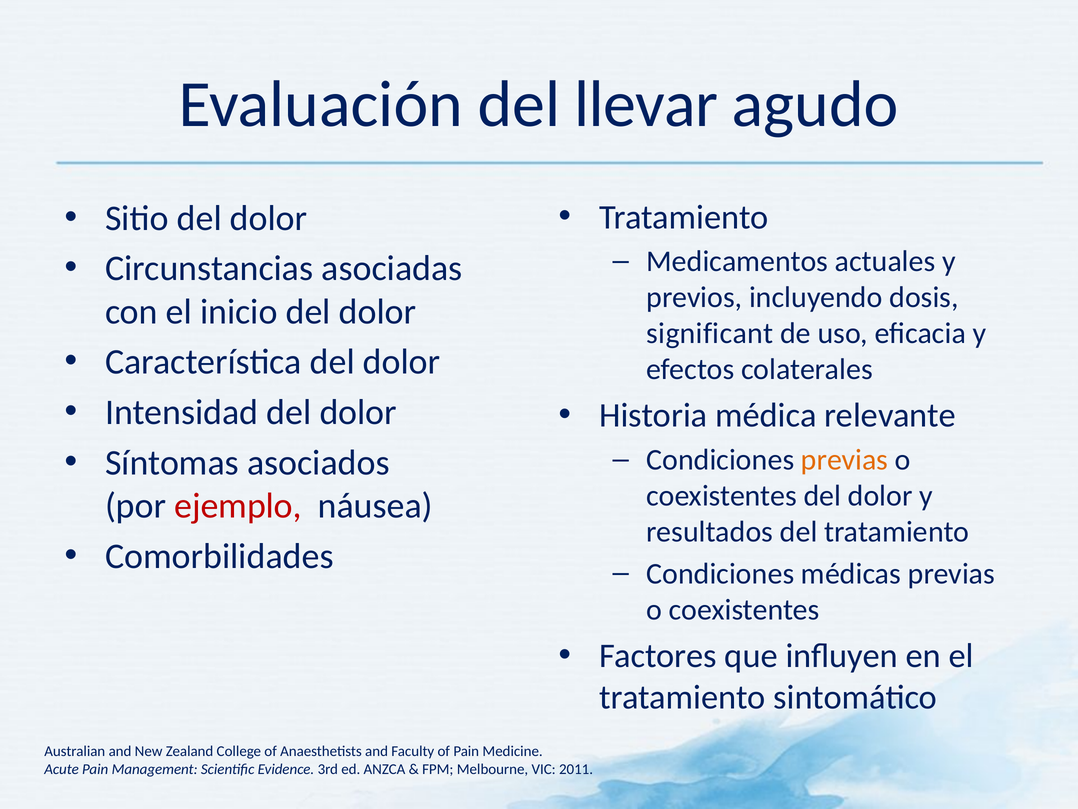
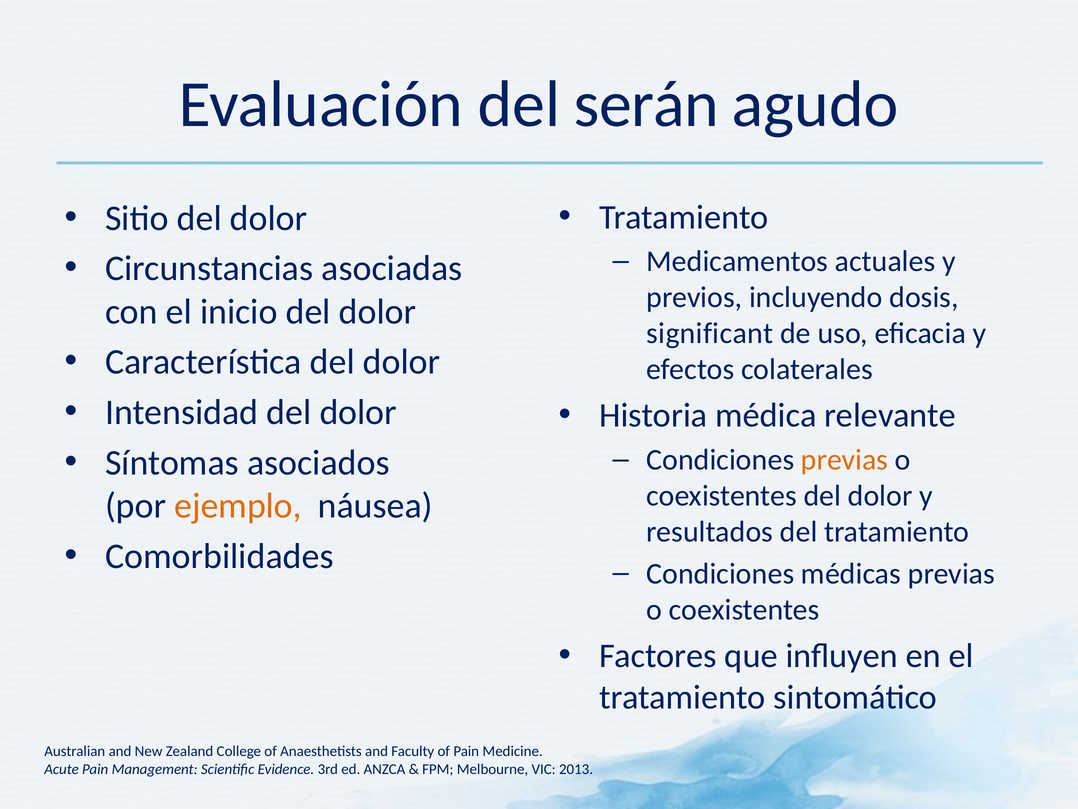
llevar: llevar -> serán (646, 104)
ejemplo colour: red -> orange (238, 506)
2011: 2011 -> 2013 (576, 769)
